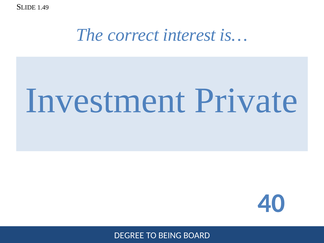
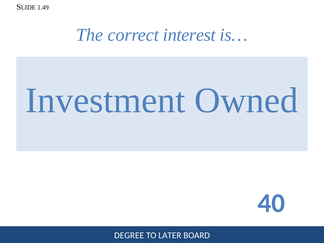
Private: Private -> Owned (246, 100)
BEING: BEING -> LATER (170, 236)
